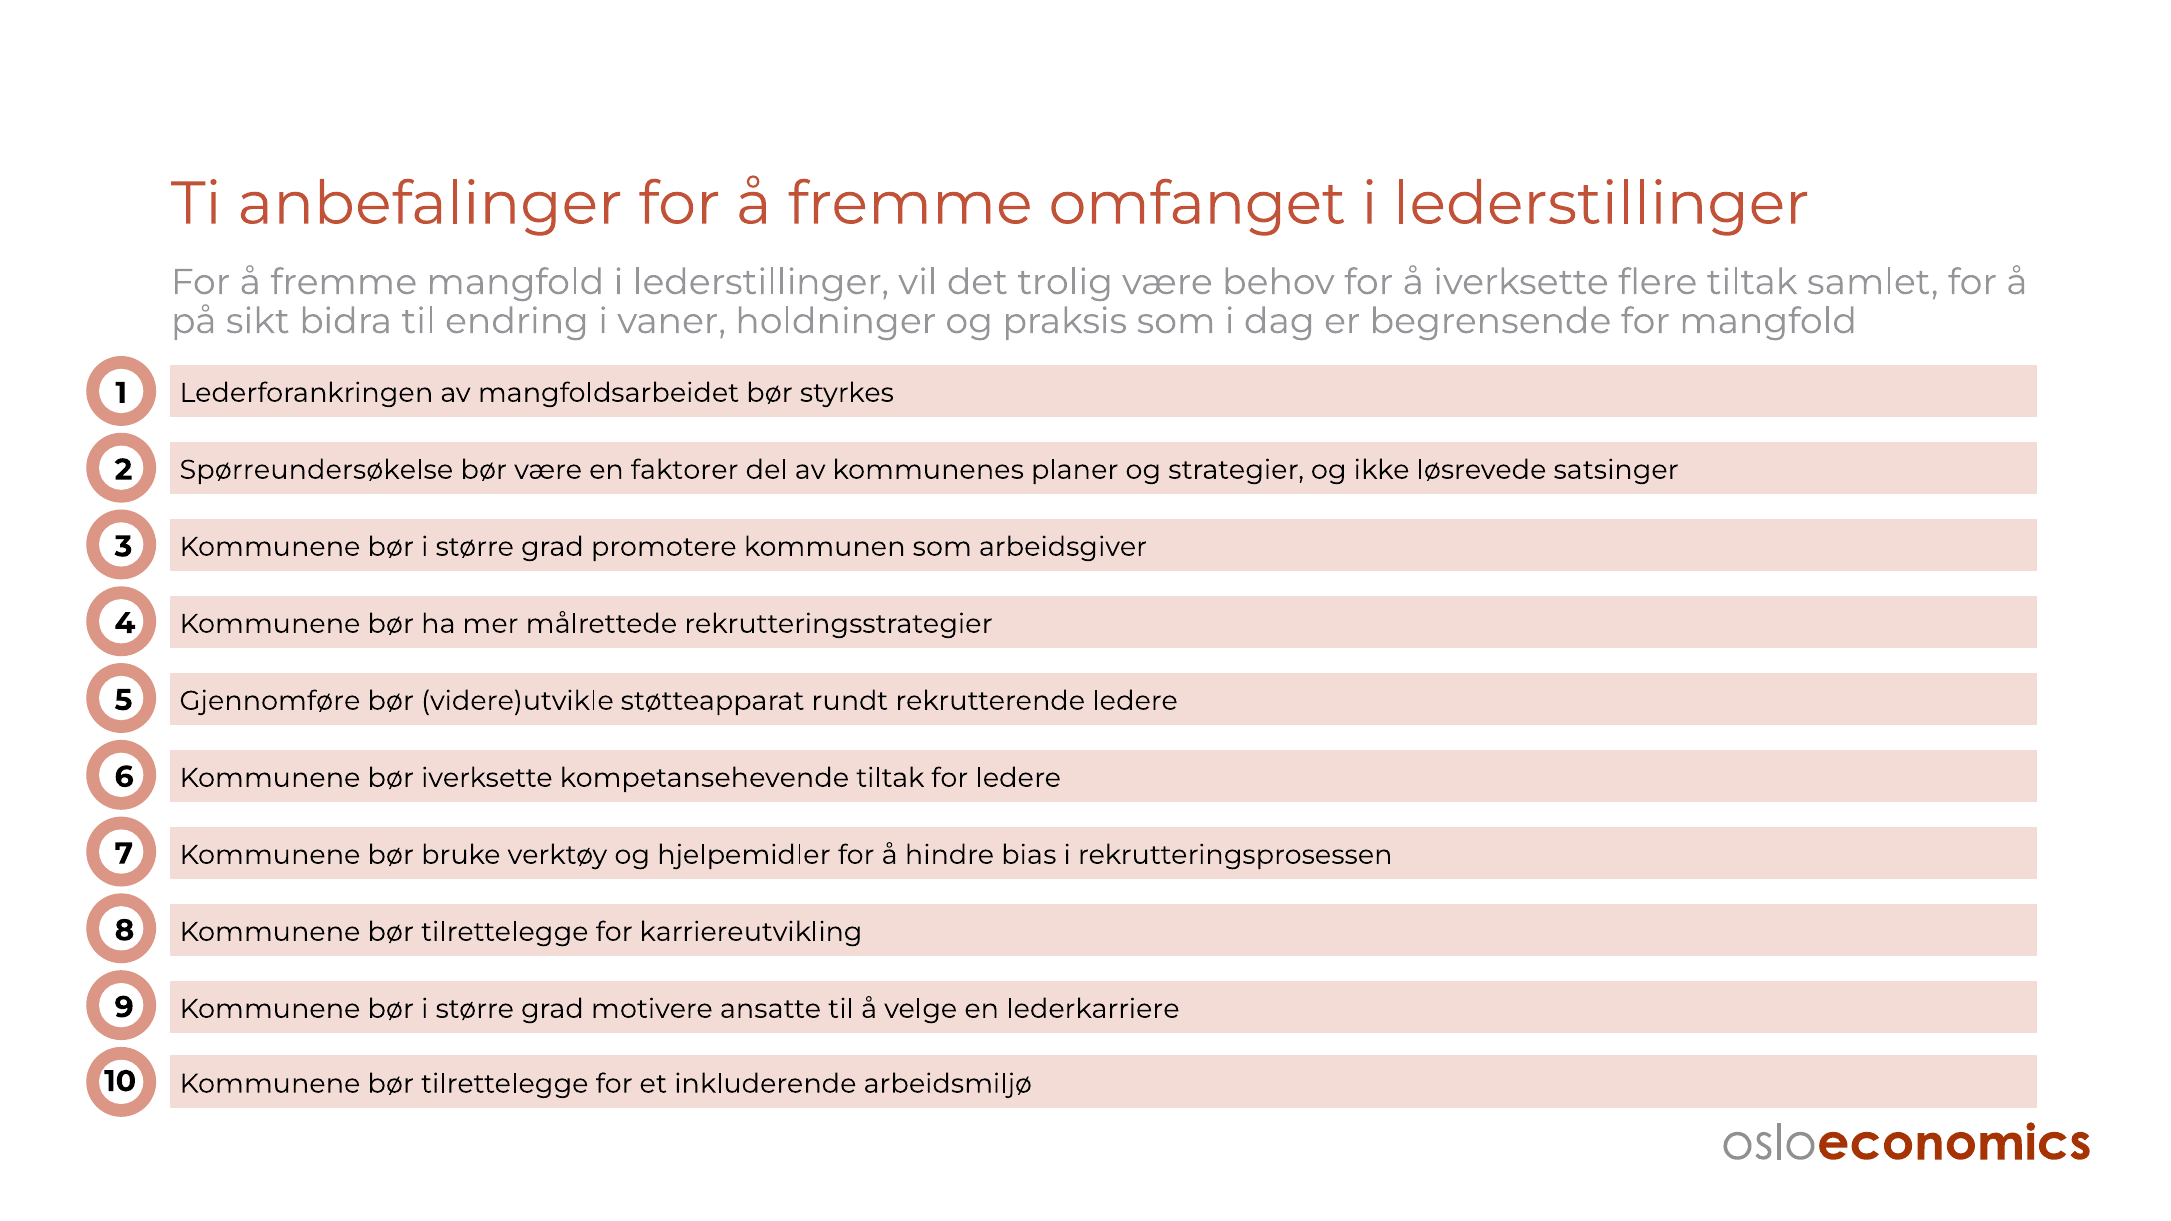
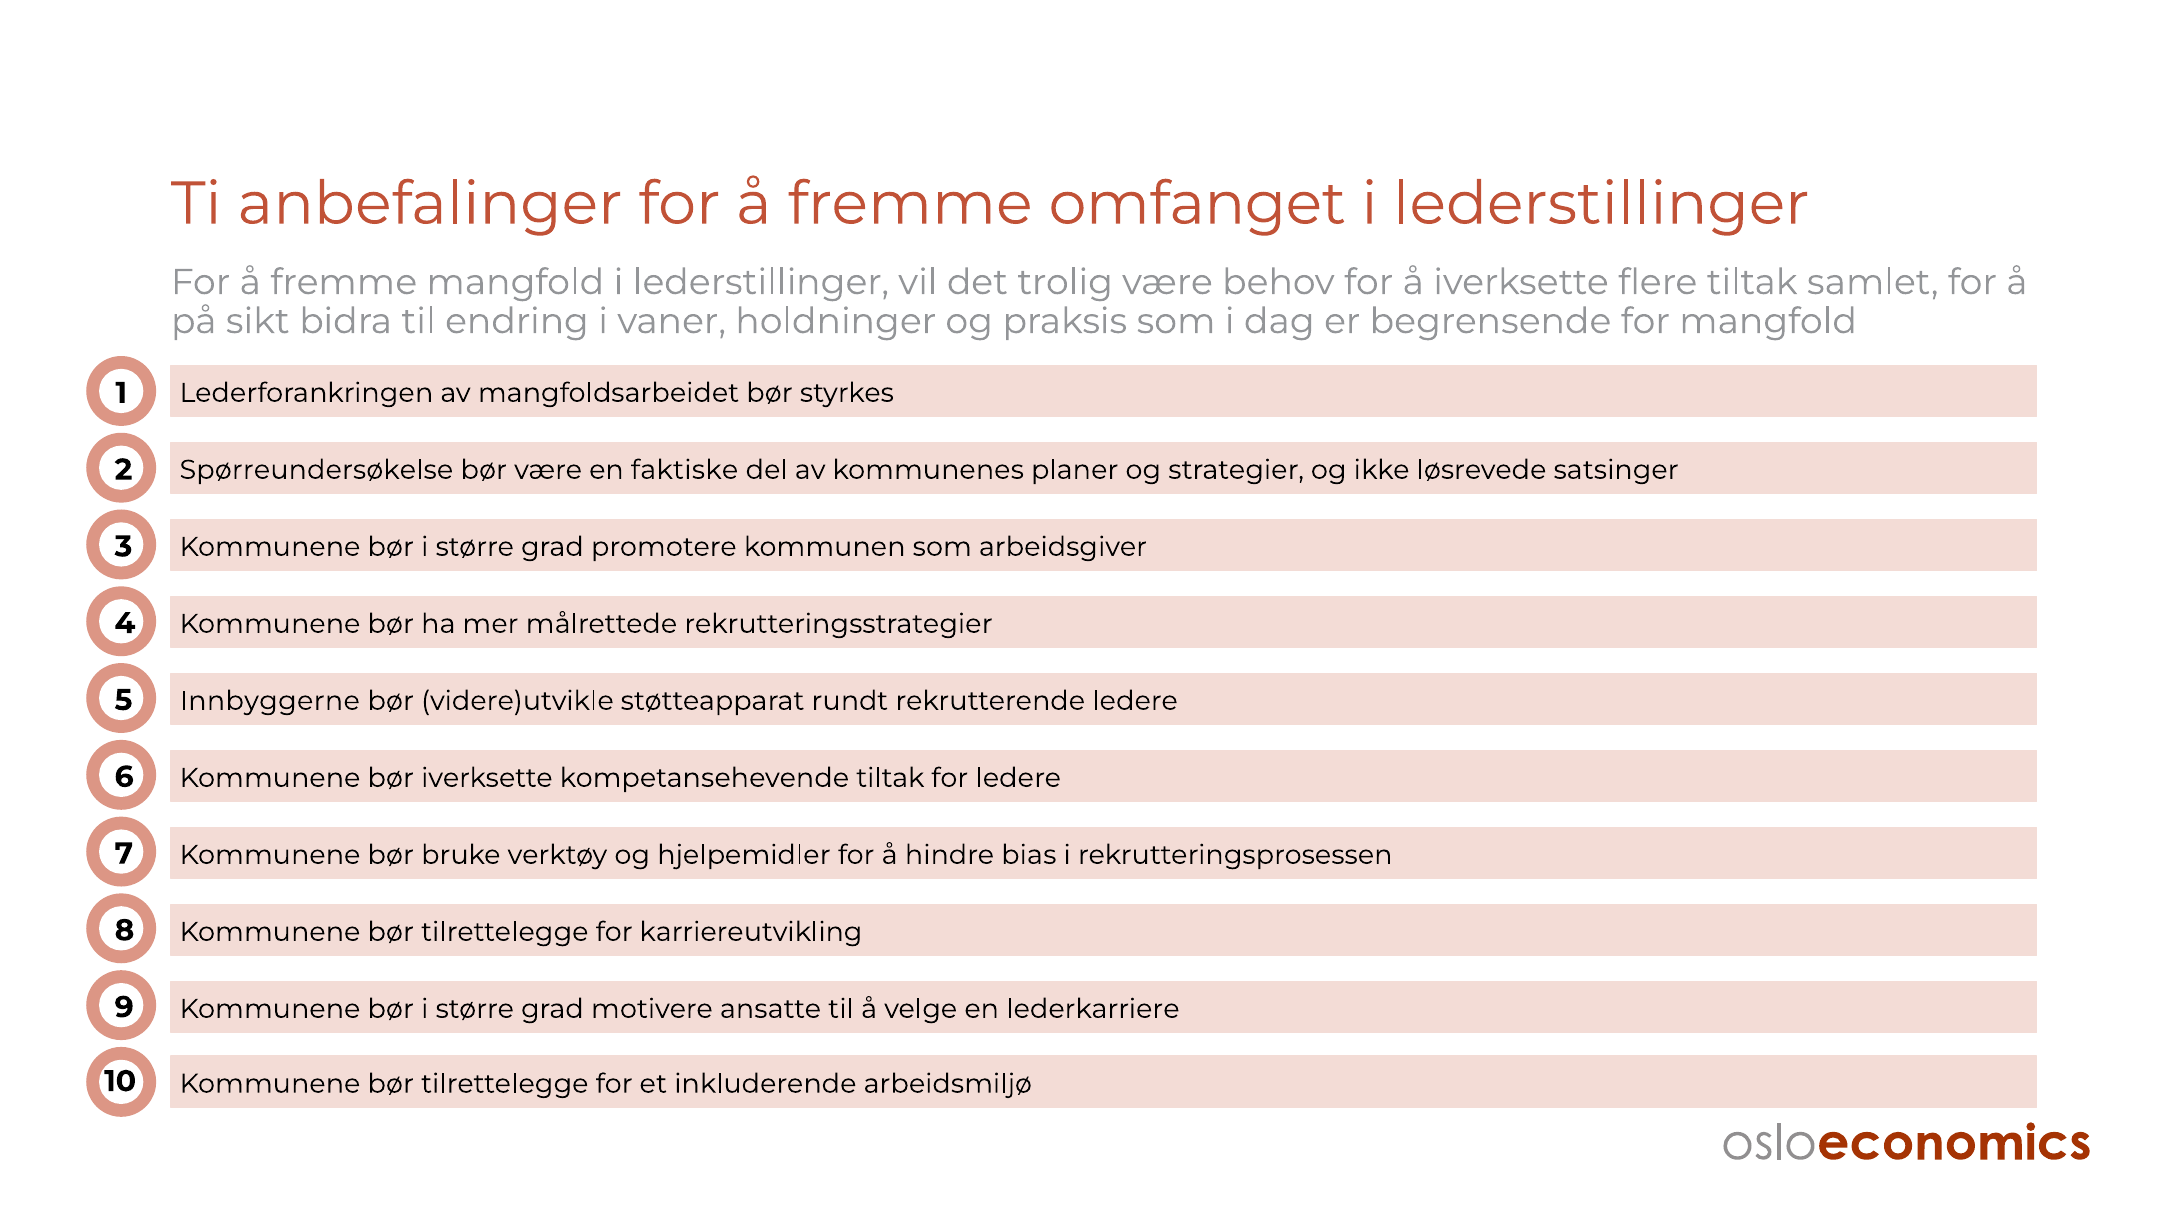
faktorer: faktorer -> faktiske (684, 470)
Gjennomføre: Gjennomføre -> Innbyggerne (270, 701)
